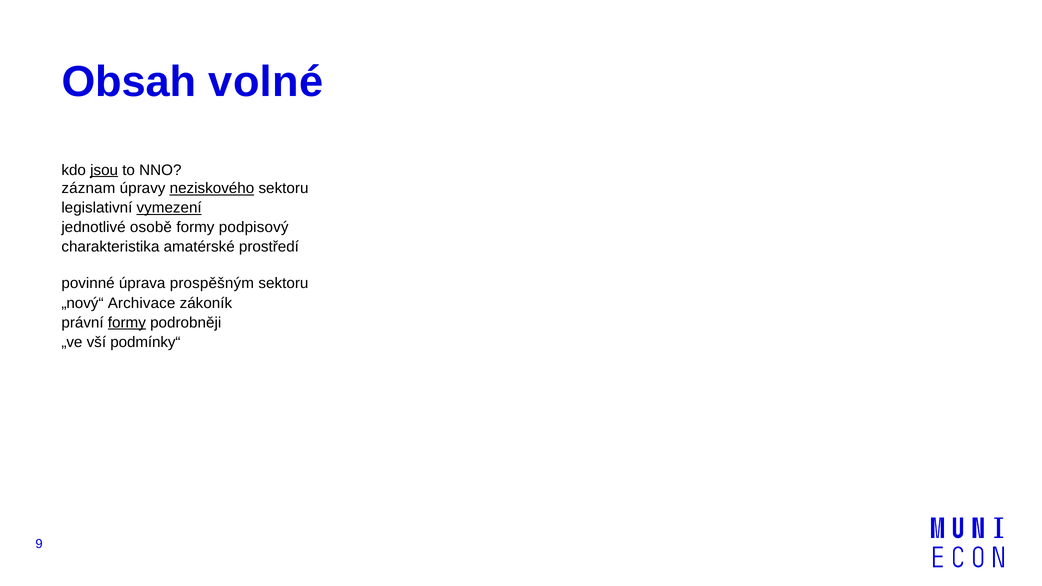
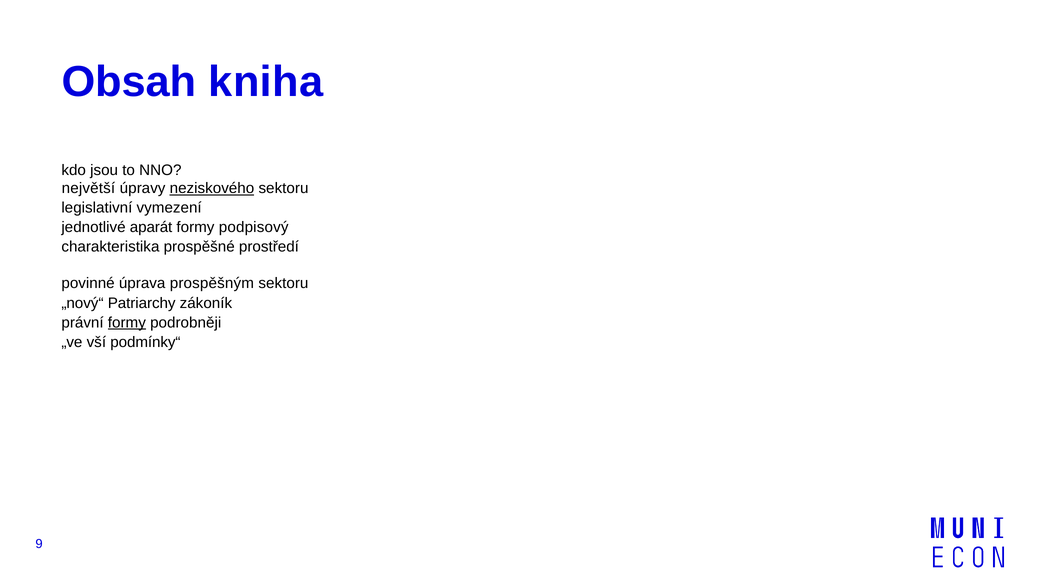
volné: volné -> kniha (266, 82)
jsou underline: present -> none (104, 170)
záznam: záznam -> největší (88, 188)
vymezení underline: present -> none (169, 208)
osobě: osobě -> aparát (151, 227)
amatérské: amatérské -> prospěšné (199, 247)
Archivace: Archivace -> Patriarchy (142, 303)
